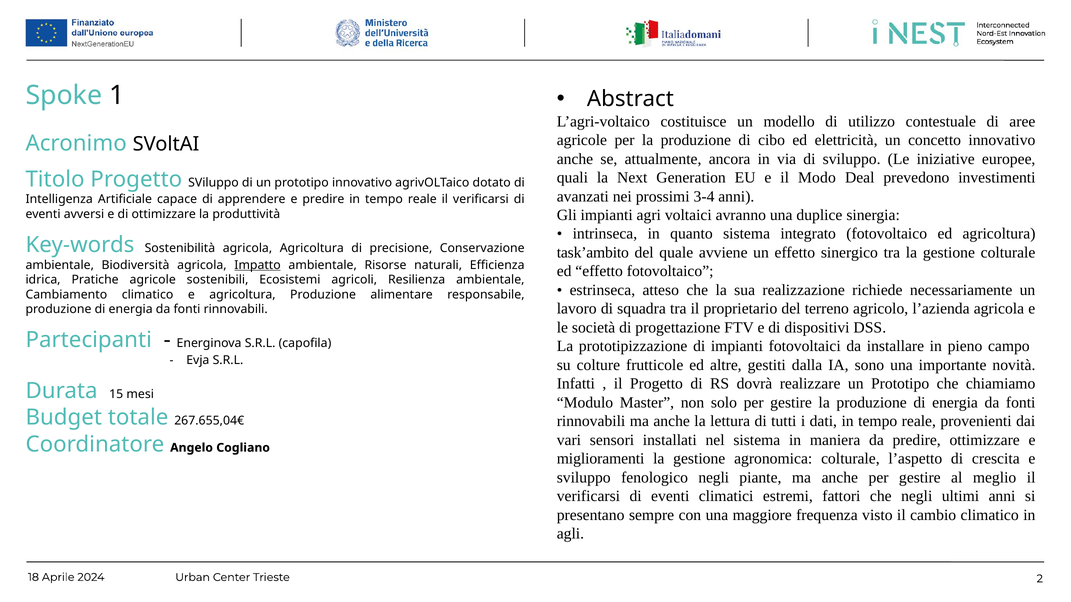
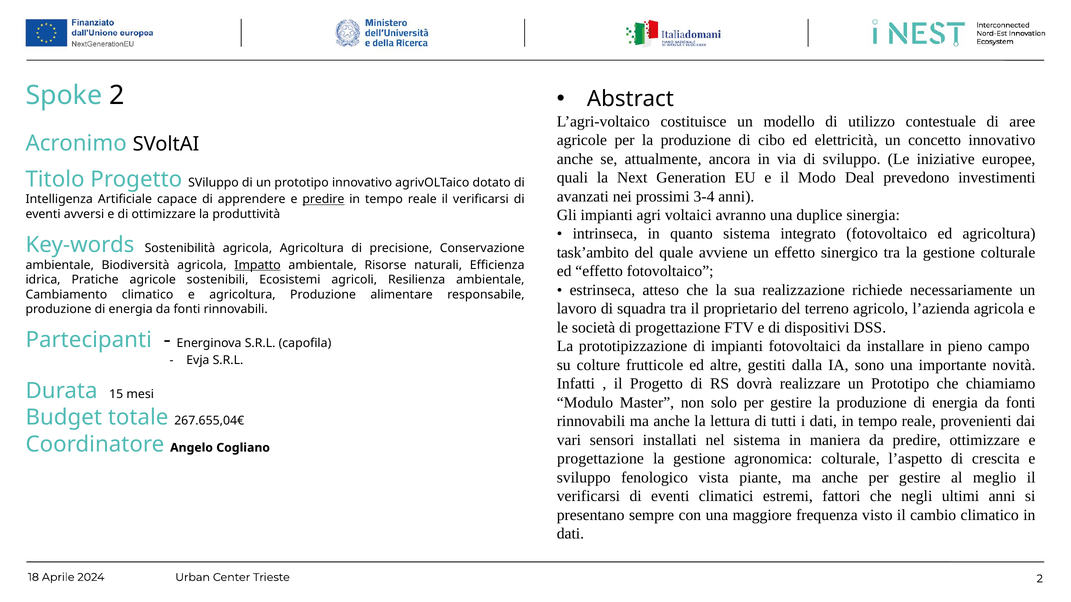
Spoke 1: 1 -> 2 (117, 95)
predire underline: none -> present (323, 200)
miglioramenti: miglioramenti -> progettazione (601, 459)
fenologico negli: negli -> vista (714, 478)
agli: agli -> dati (570, 534)
